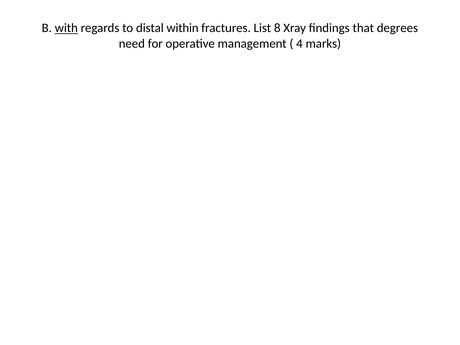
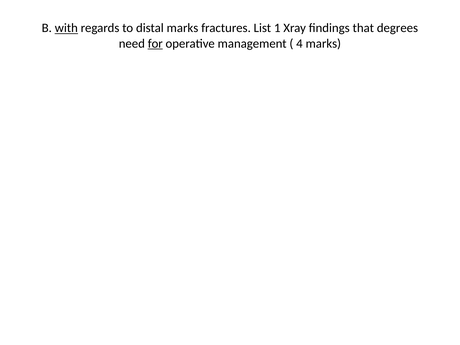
distal within: within -> marks (182, 28)
8: 8 -> 1 (277, 28)
for underline: none -> present (155, 43)
